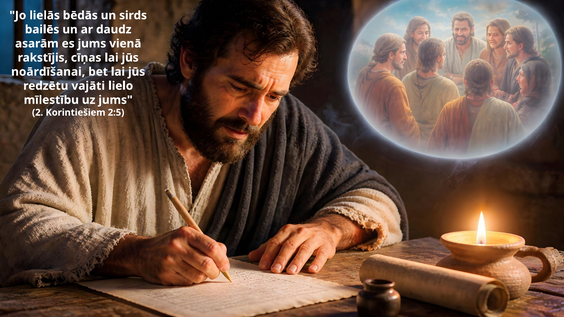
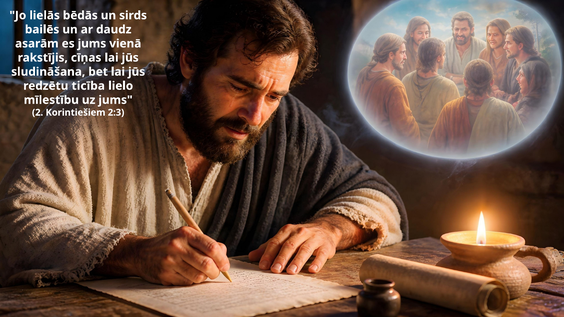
noārdīšanai: noārdīšanai -> sludināšana (48, 72)
vajāti: vajāti -> ticība (88, 86)
2:5: 2:5 -> 2:3 (116, 113)
